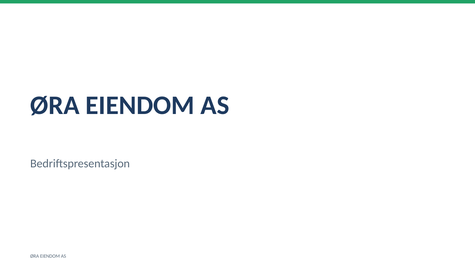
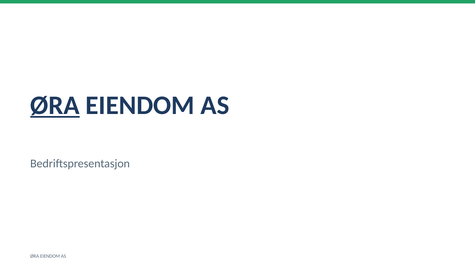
ØRA underline: none -> present (55, 105)
